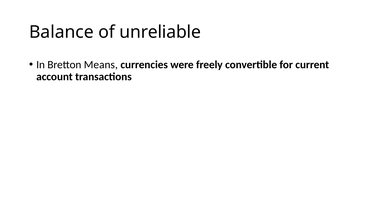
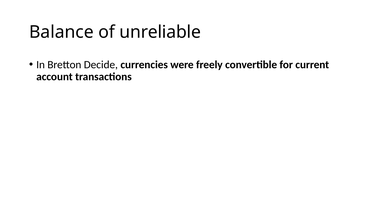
Means: Means -> Decide (101, 65)
